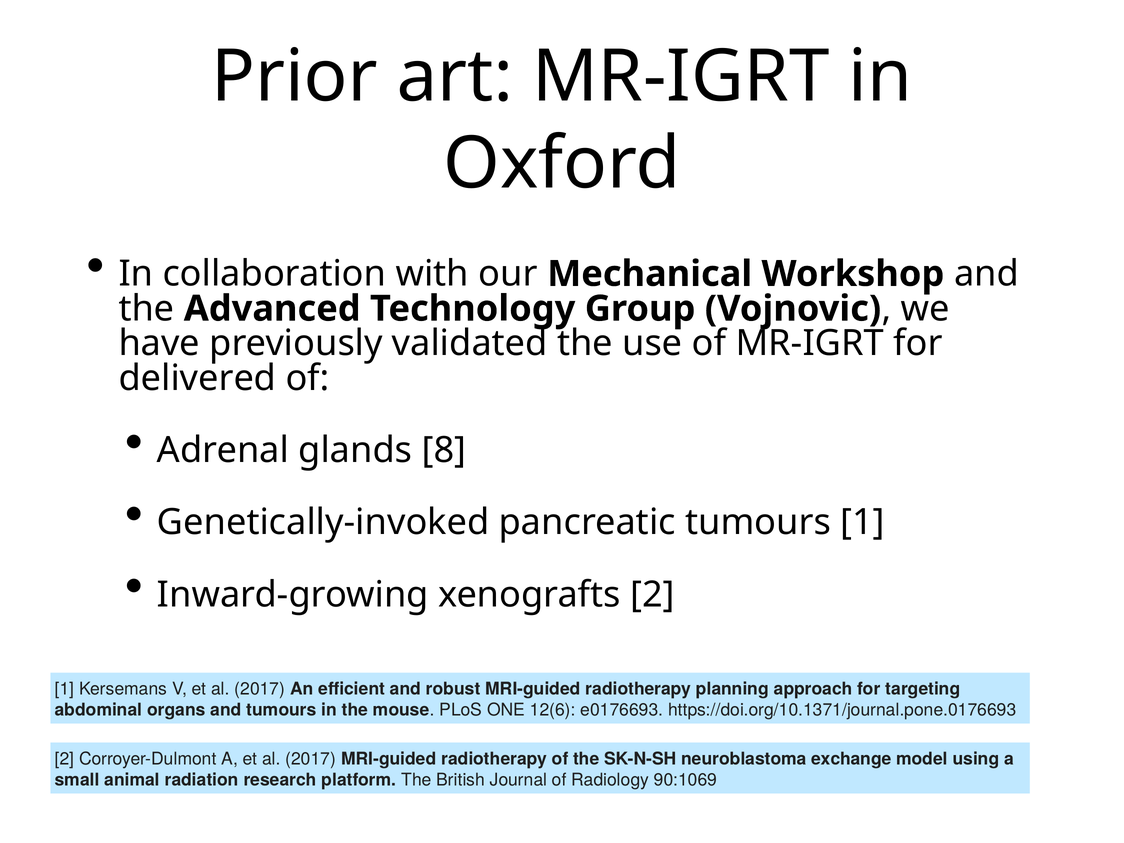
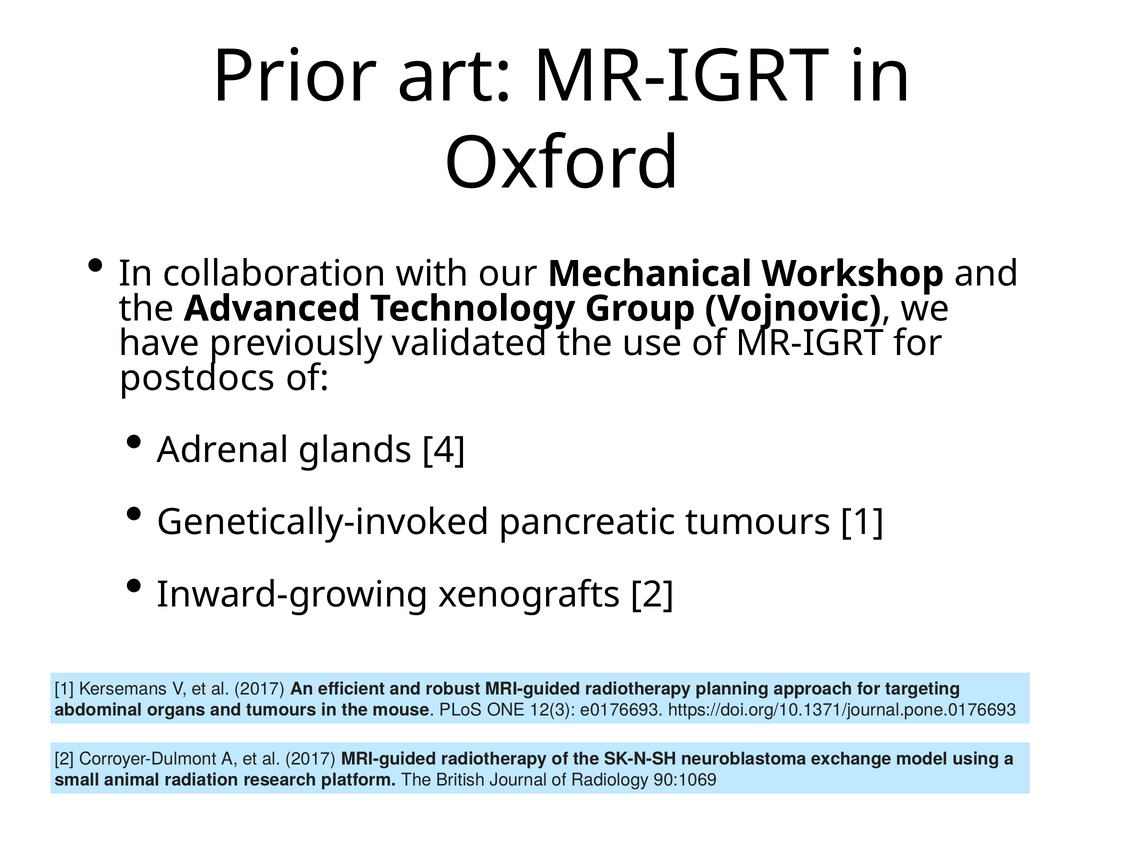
delivered: delivered -> postdocs (197, 378)
8: 8 -> 4 (444, 450)
12(6: 12(6 -> 12(3 (553, 710)
